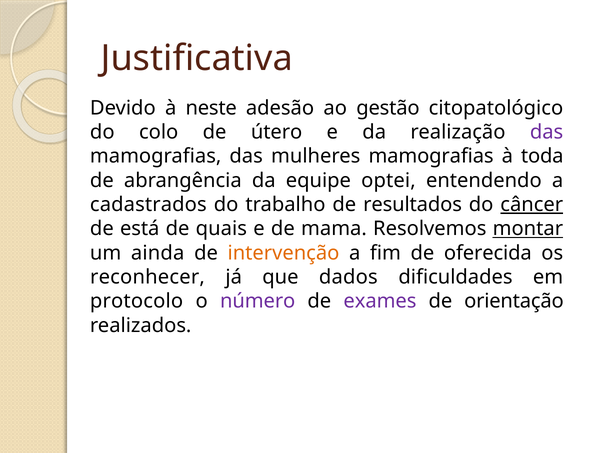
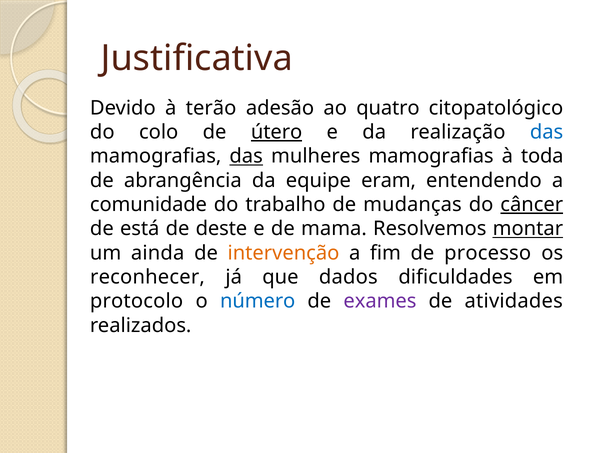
neste: neste -> terão (211, 108)
gestão: gestão -> quatro (388, 108)
útero underline: none -> present (277, 132)
das colour: purple -> blue (547, 132)
das underline: none -> present (246, 157)
optei: optei -> eram (389, 181)
cadastrados: cadastrados -> comunidade (148, 205)
resultados: resultados -> mudanças (412, 205)
quais: quais -> deste (221, 229)
oferecida: oferecida -> processo (488, 253)
número colour: purple -> blue (258, 302)
orientação: orientação -> atividades (514, 302)
